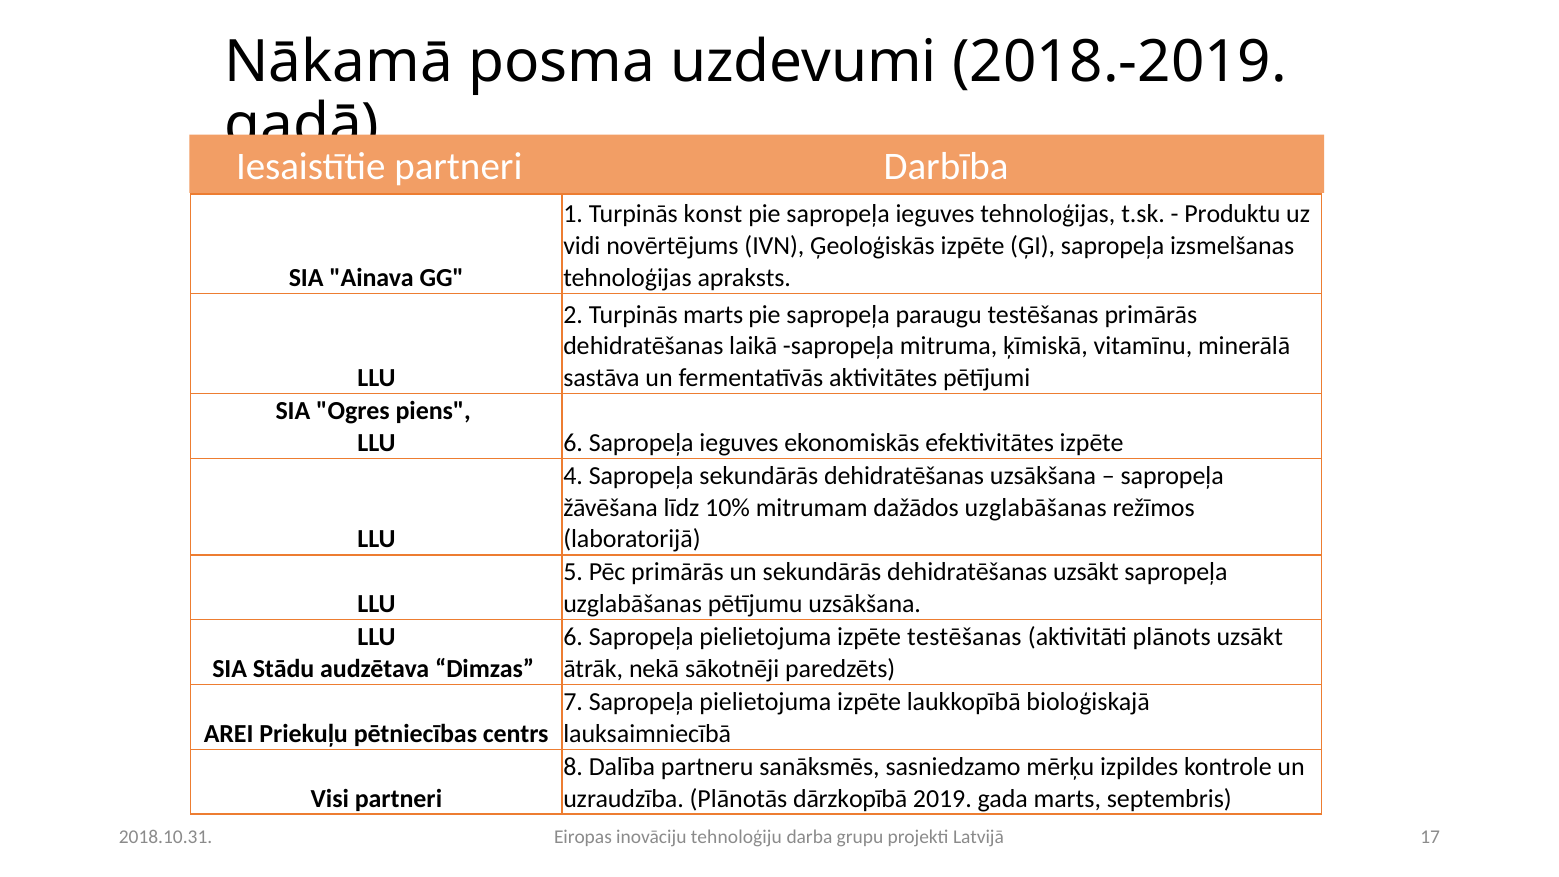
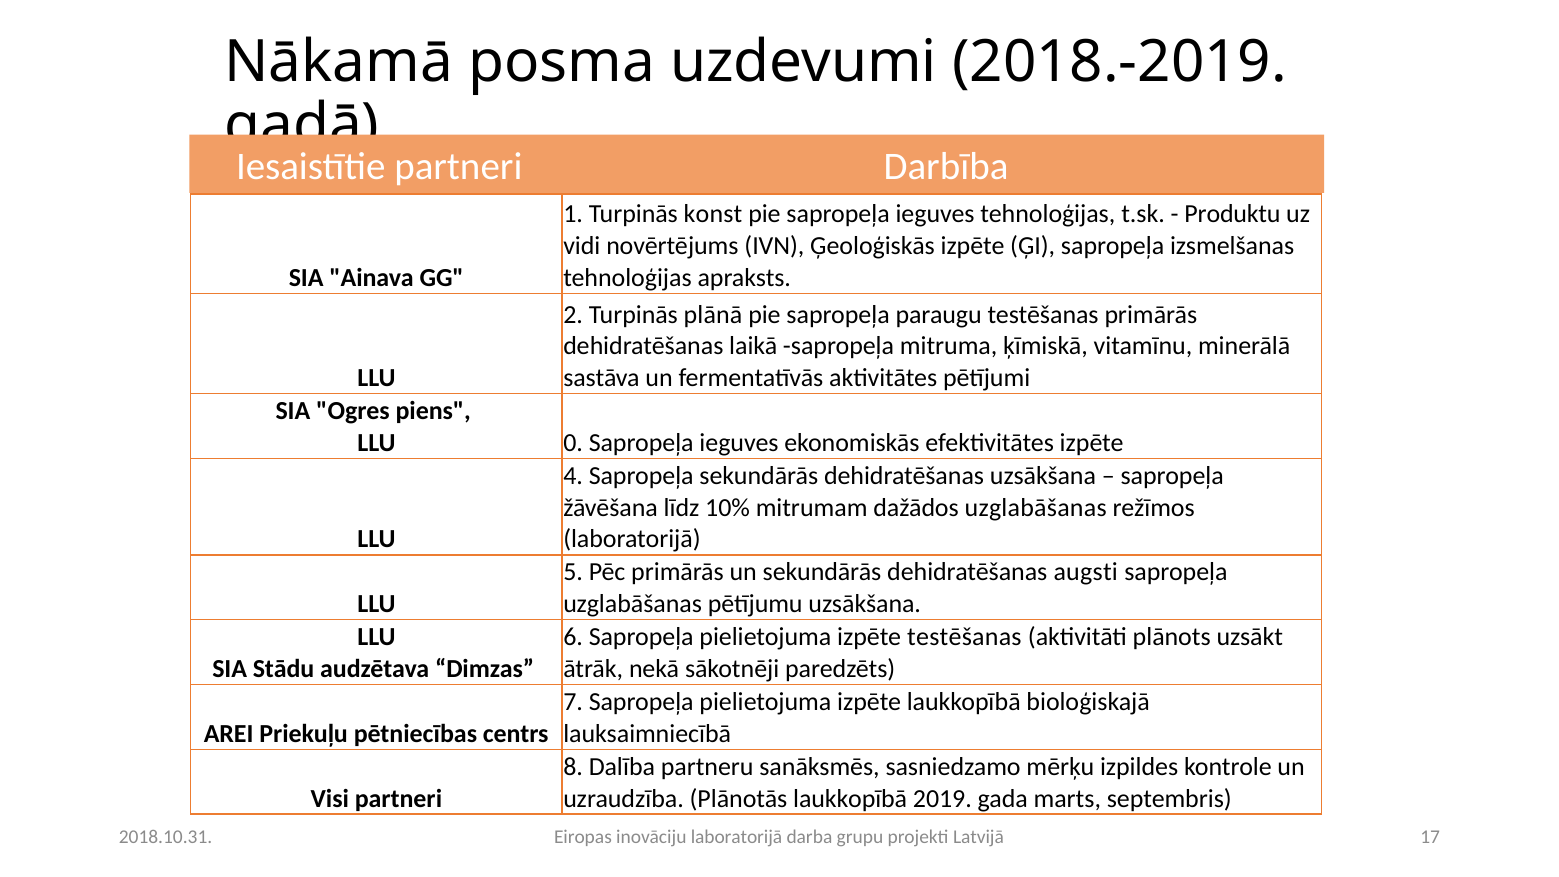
Turpinās marts: marts -> plānā (713, 315)
LLU 6: 6 -> 0 (573, 443)
dehidratēšanas uzsākt: uzsākt -> augsti (1086, 572)
Plānotās dārzkopībā: dārzkopībā -> laukkopībā (850, 798)
inovāciju tehnoloģiju: tehnoloģiju -> laboratorijā (737, 837)
